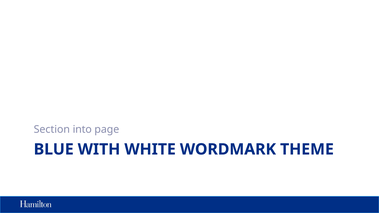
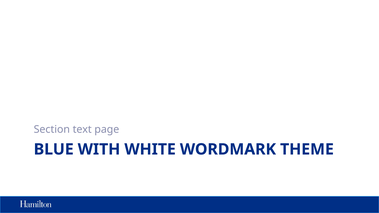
into: into -> text (82, 130)
